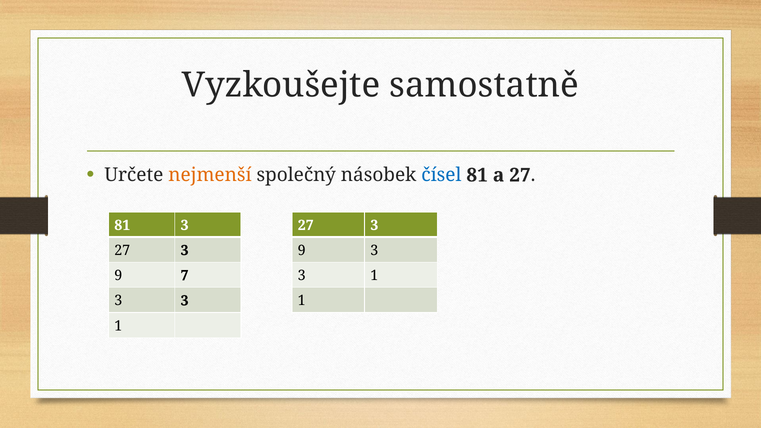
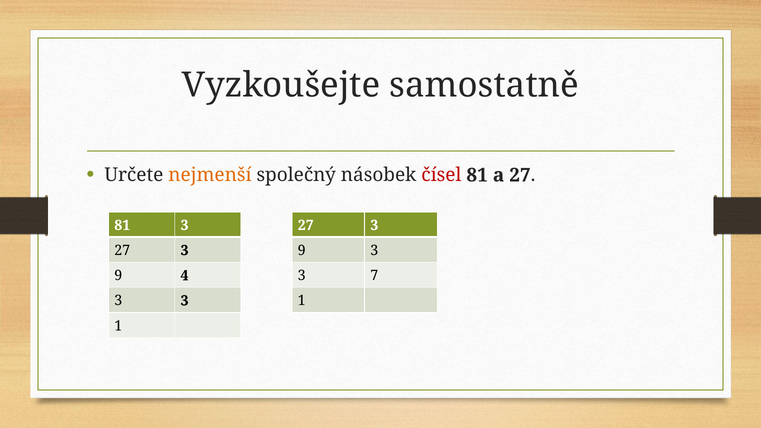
čísel colour: blue -> red (441, 175)
7: 7 -> 4 (185, 276)
1: 1 -> 7 (374, 276)
